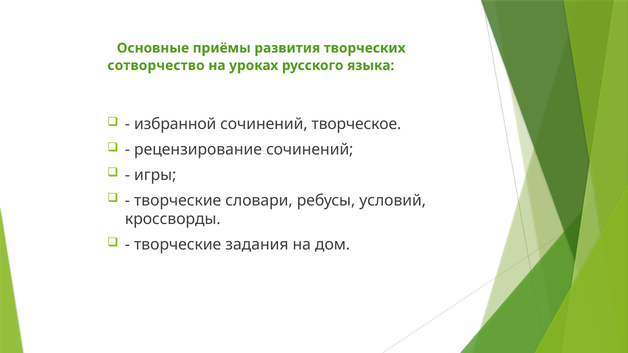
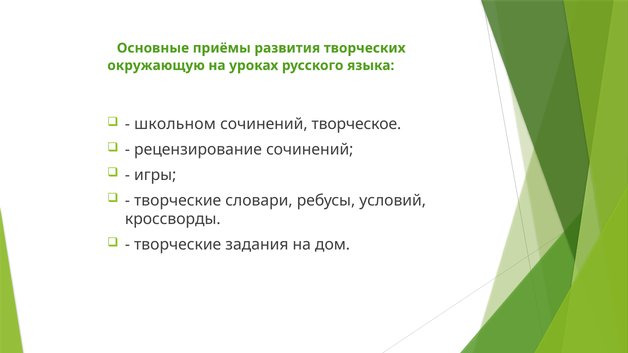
сотворчество: сотворчество -> окружающую (156, 66)
избранной: избранной -> школьном (175, 124)
